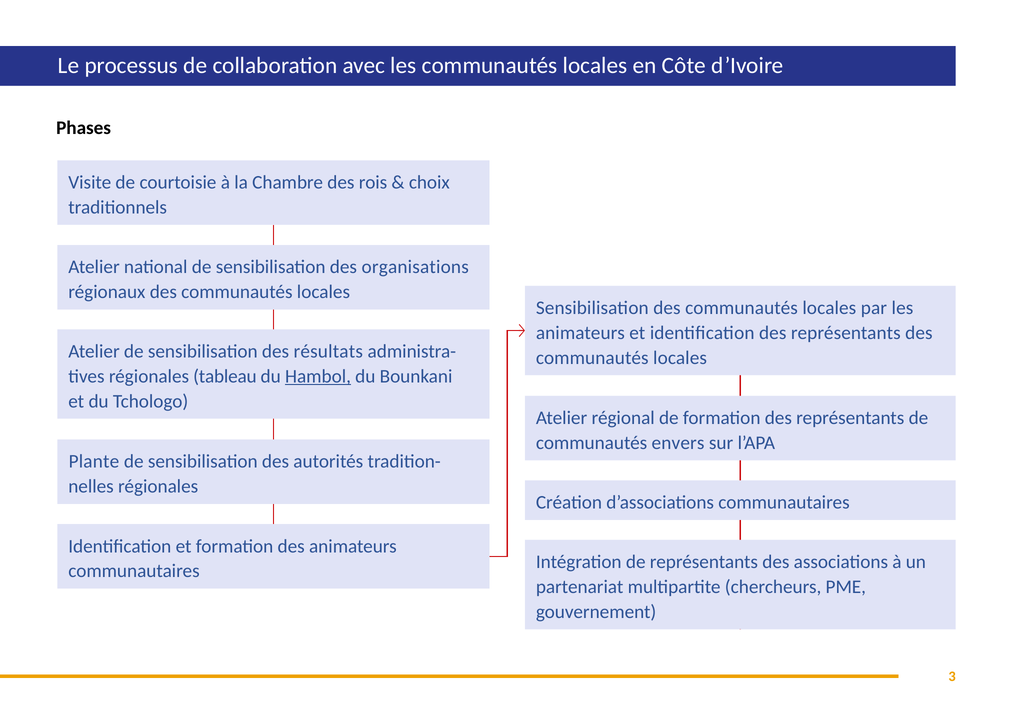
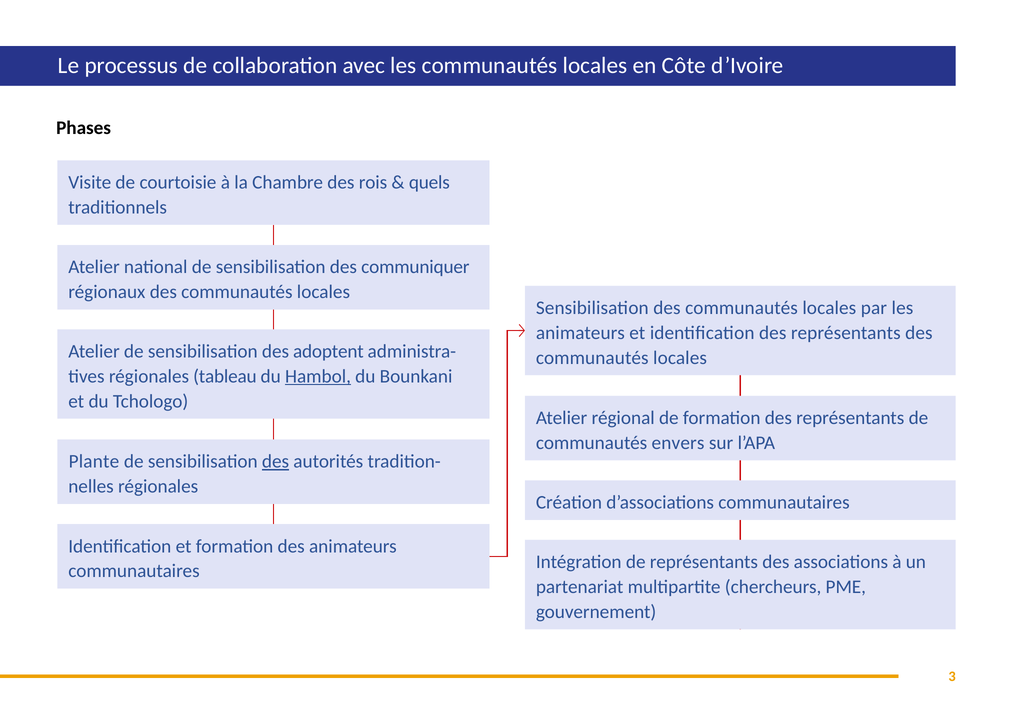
choix: choix -> quels (429, 182)
organisations: organisations -> communiquer (415, 267)
résultats: résultats -> adoptent (328, 351)
des underline: none -> present (276, 462)
